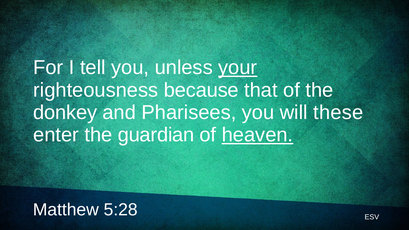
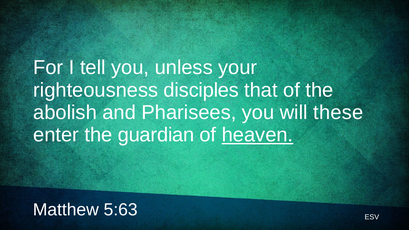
your underline: present -> none (238, 68)
because: because -> disciples (201, 90)
donkey: donkey -> abolish (65, 113)
5:28: 5:28 -> 5:63 (121, 210)
